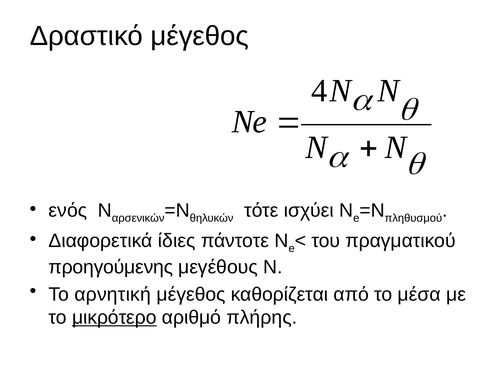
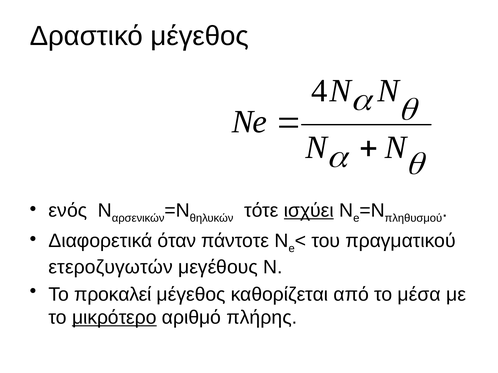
ισχύει underline: none -> present (309, 211)
ίδιες: ίδιες -> όταν (177, 241)
προηγούμενης: προηγούμενης -> ετεροζυγωτών (111, 268)
αρνητική: αρνητική -> προκαλεί (113, 295)
